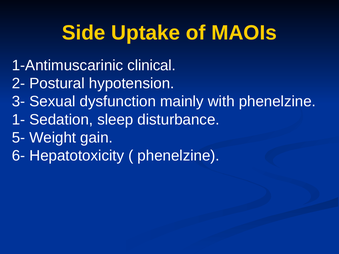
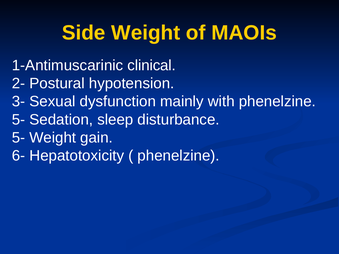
Side Uptake: Uptake -> Weight (146, 33)
1-: 1- -> 5- (19, 120)
